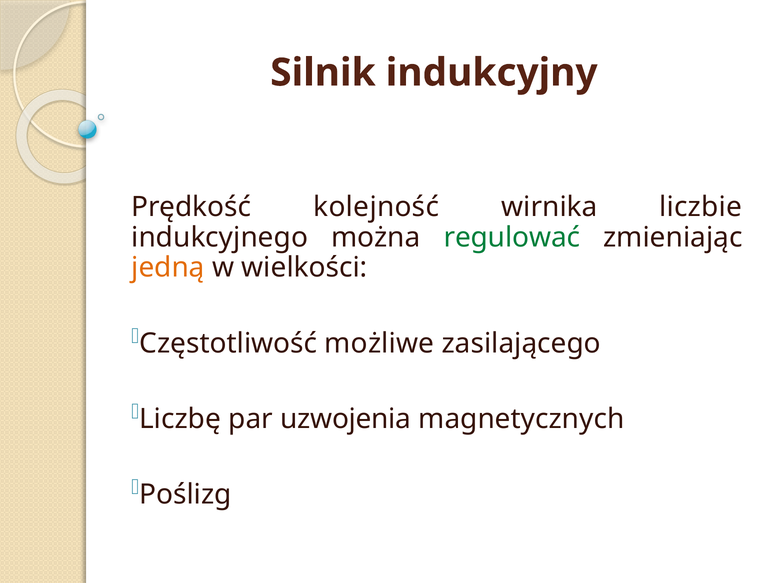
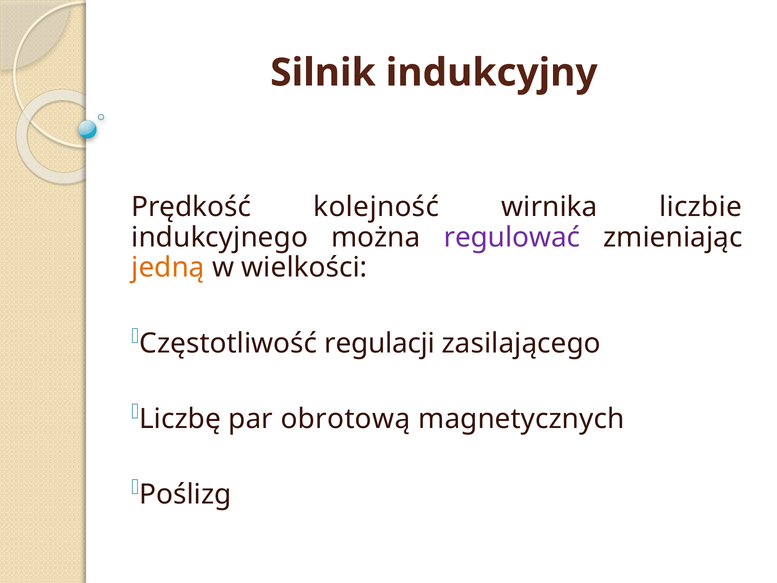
regulować colour: green -> purple (512, 237)
możliwe: możliwe -> regulacji (380, 343)
uzwojenia: uzwojenia -> obrotową (345, 419)
